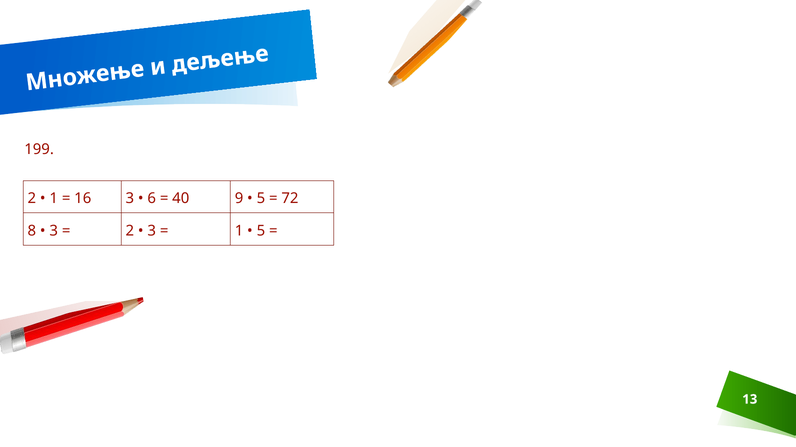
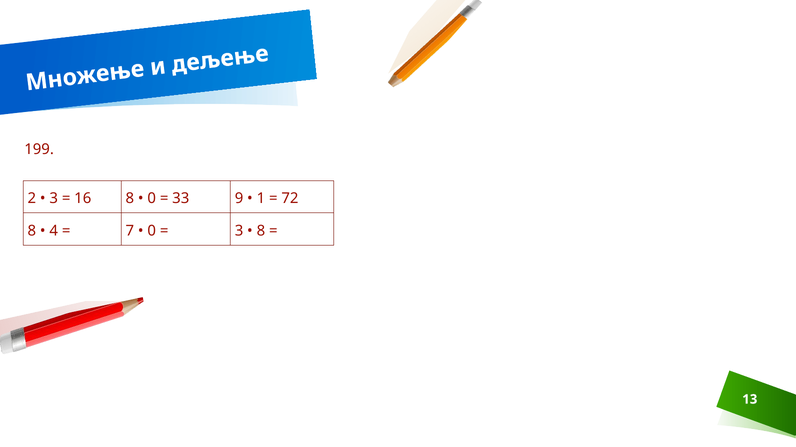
1: 1 -> 3 (54, 199)
16 3: 3 -> 8 (130, 199)
6: 6 -> 0 (152, 199)
40: 40 -> 33 (181, 199)
5: 5 -> 1 (261, 199)
3: 3 -> 4 (54, 231)
2: 2 -> 7 (130, 231)
3: 3 -> 0 (152, 231)
1: 1 -> 3 (239, 231)
5: 5 -> 8 (261, 231)
